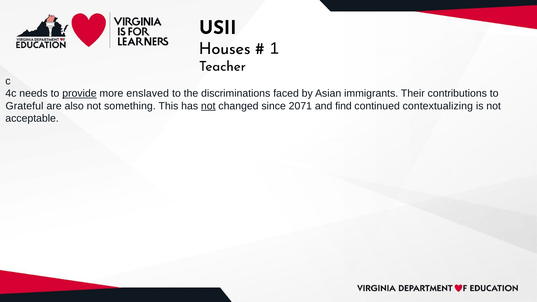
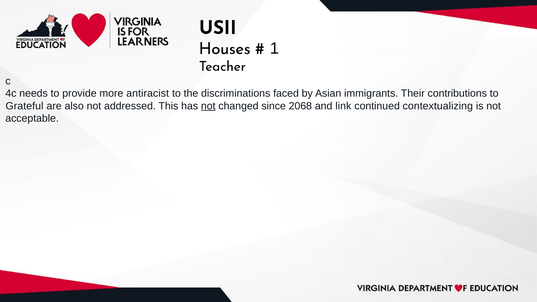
provide underline: present -> none (79, 93)
enslaved: enslaved -> antiracist (148, 93)
something: something -> addressed (130, 106)
2071: 2071 -> 2068 (300, 106)
find: find -> link (343, 106)
